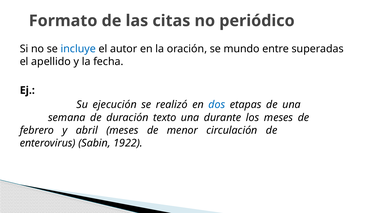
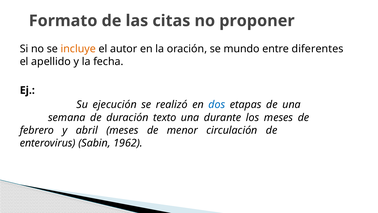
periódico: periódico -> proponer (257, 21)
incluye colour: blue -> orange (78, 49)
superadas: superadas -> diferentes (318, 49)
1922: 1922 -> 1962 (128, 143)
